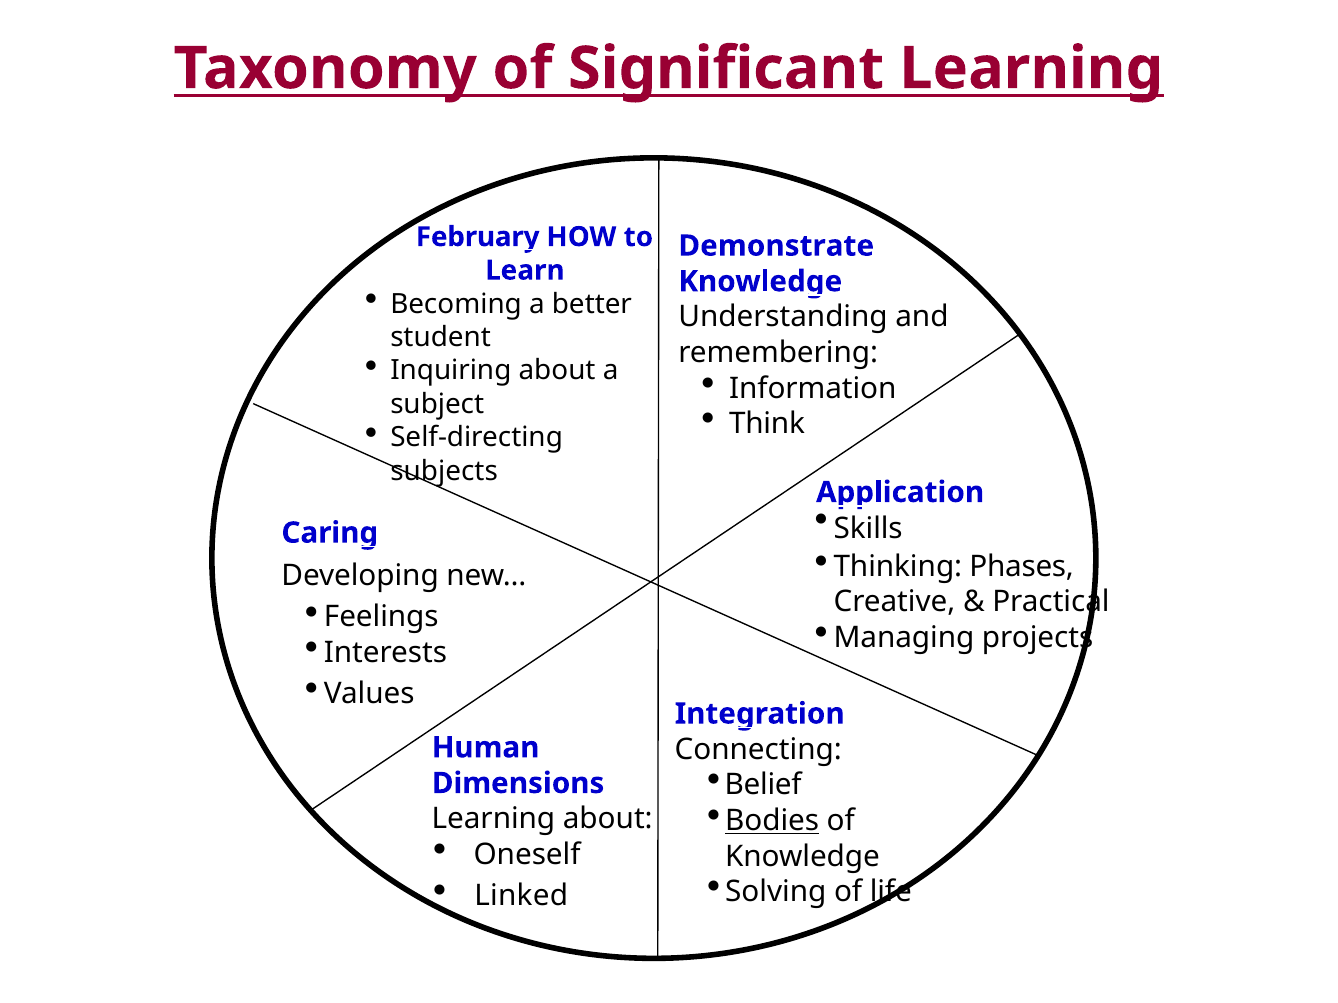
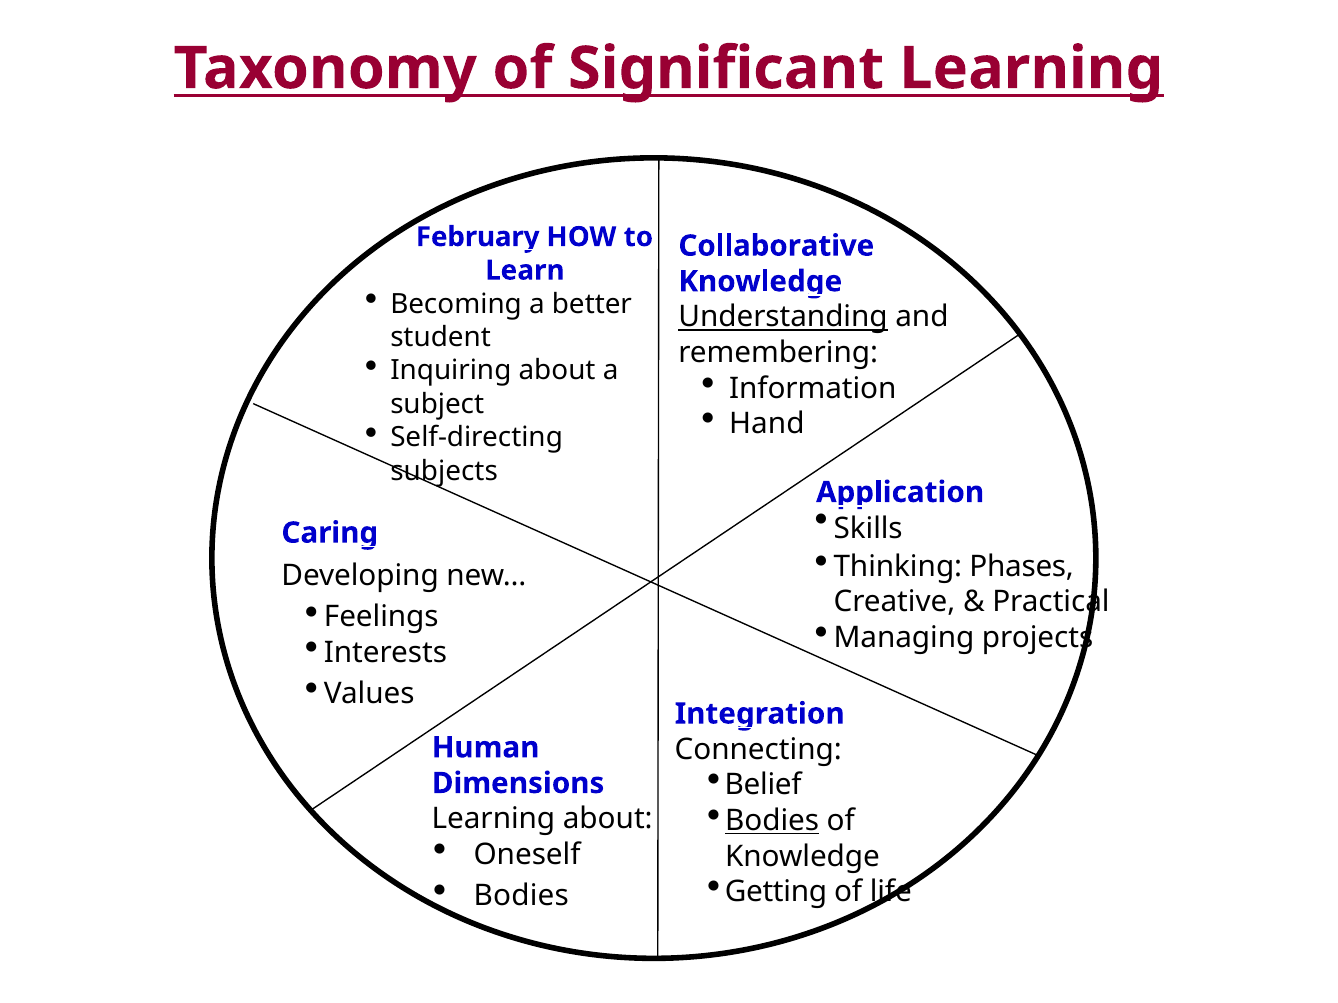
Demonstrate: Demonstrate -> Collaborative (776, 246)
Understanding underline: none -> present (783, 317)
Think: Think -> Hand (767, 424)
Solving: Solving -> Getting (776, 892)
Linked: Linked -> Bodies (521, 896)
